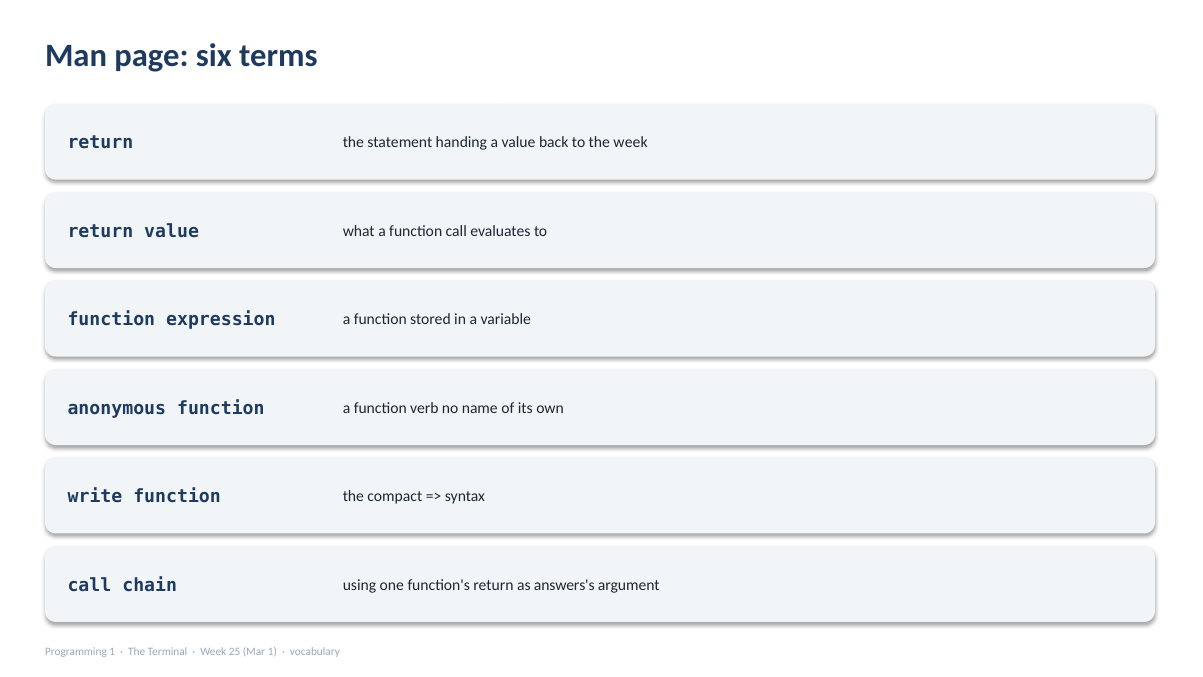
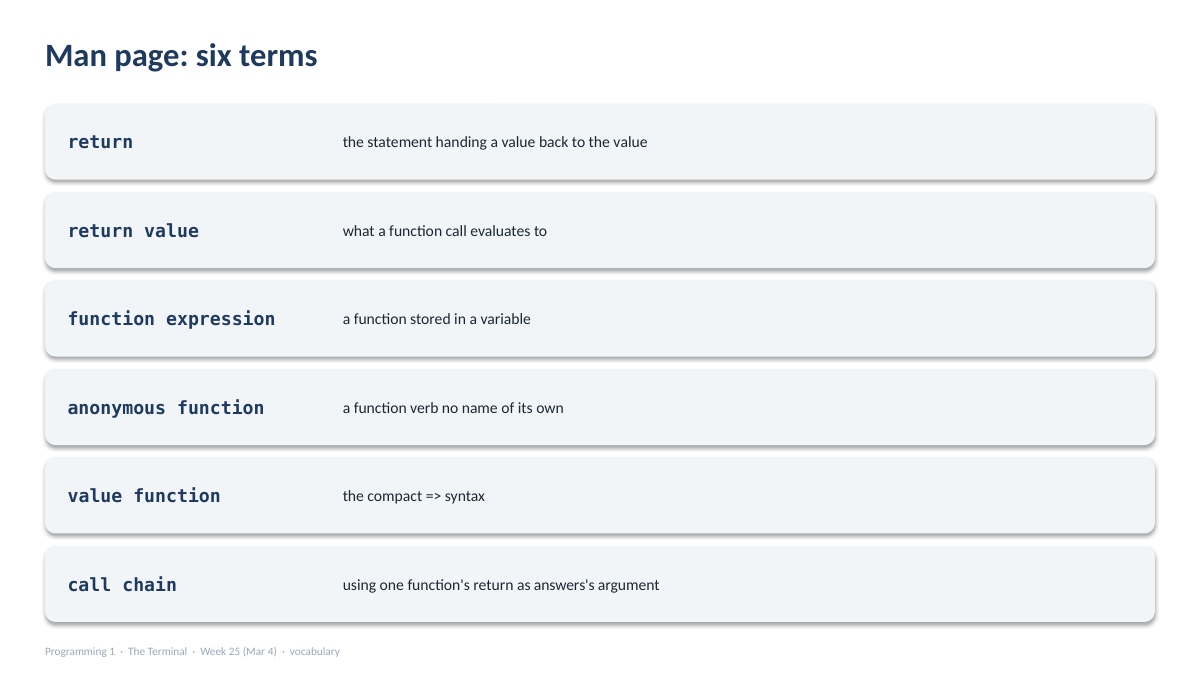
the week: week -> value (631, 143)
write: write -> value (95, 497)
Mar 1: 1 -> 4 (272, 652)
